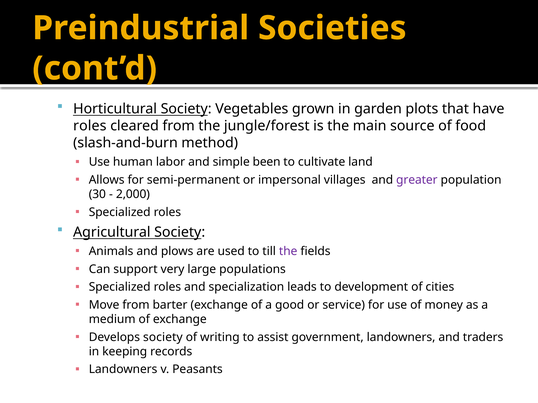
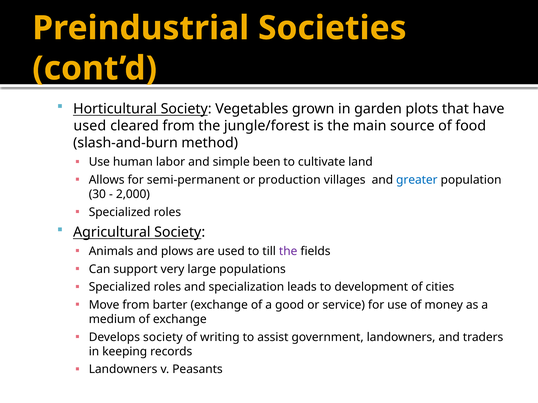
roles: roles -> used (90, 126)
impersonal: impersonal -> production (289, 180)
greater colour: purple -> blue (417, 180)
